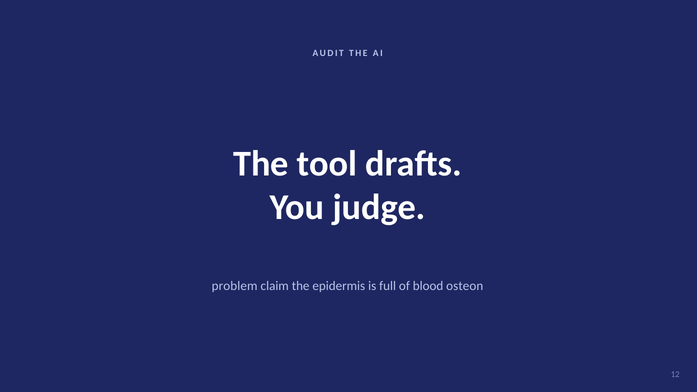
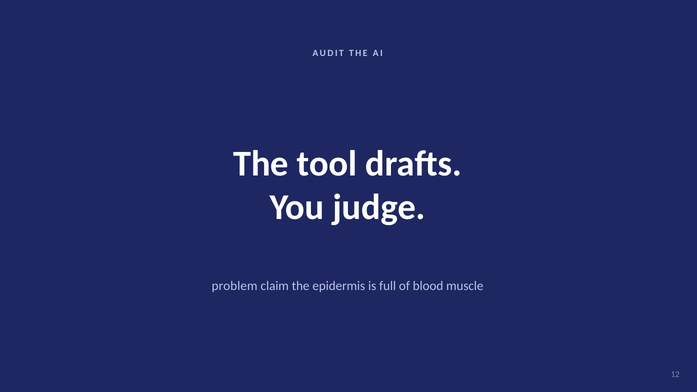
osteon: osteon -> muscle (465, 286)
